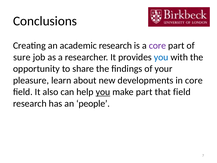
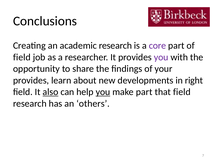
sure: sure -> field (22, 57)
you colour: blue -> purple (161, 57)
pleasure: pleasure -> provides (31, 80)
in core: core -> right (194, 80)
also underline: none -> present (51, 92)
people: people -> others (93, 103)
